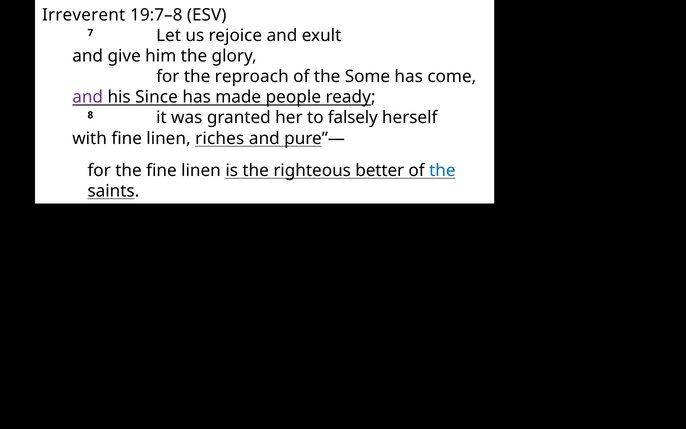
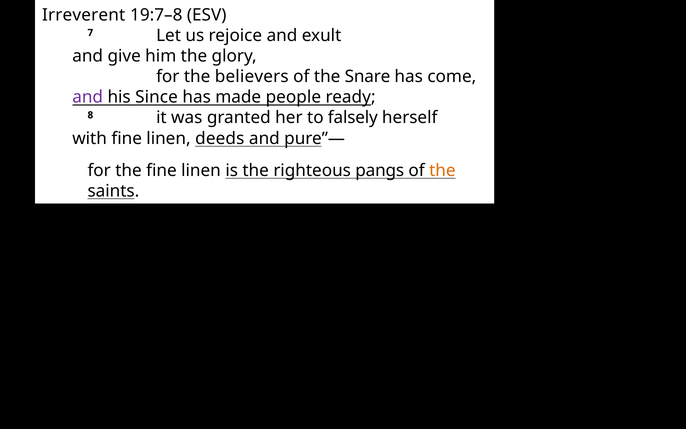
reproach: reproach -> believers (252, 77)
Some: Some -> Snare (368, 77)
riches: riches -> deeds (220, 138)
better: better -> pangs (380, 170)
the colour: blue -> orange (442, 170)
